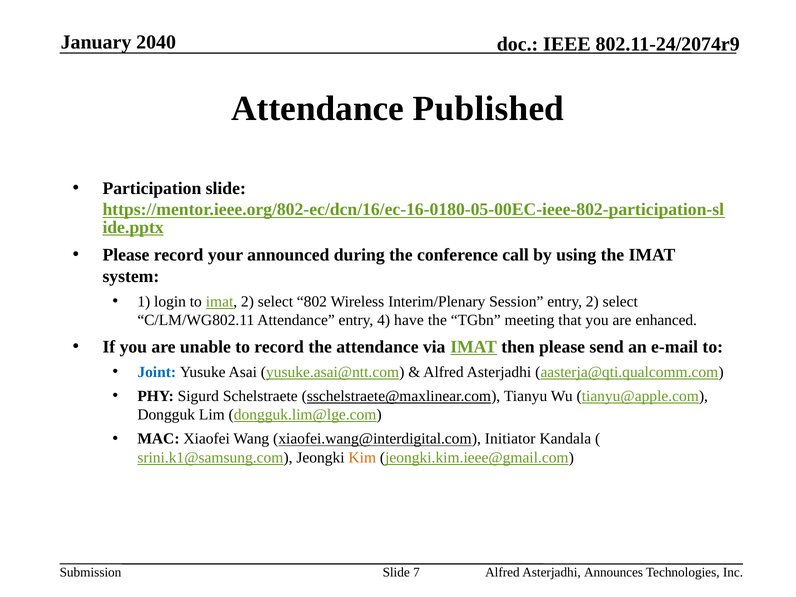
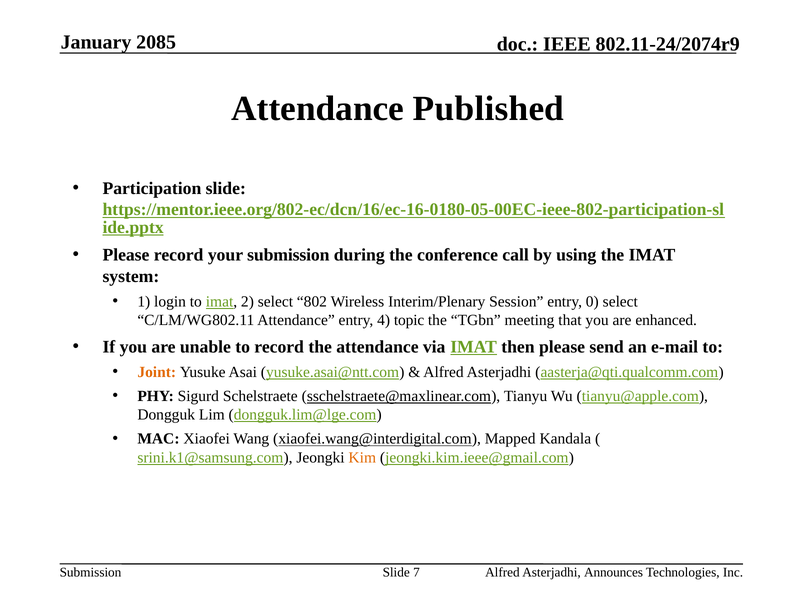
2040: 2040 -> 2085 (156, 42)
your announced: announced -> submission (288, 255)
entry 2: 2 -> 0 (592, 302)
have: have -> topic (409, 320)
Joint colour: blue -> orange (157, 372)
Initiator: Initiator -> Mapped (510, 439)
